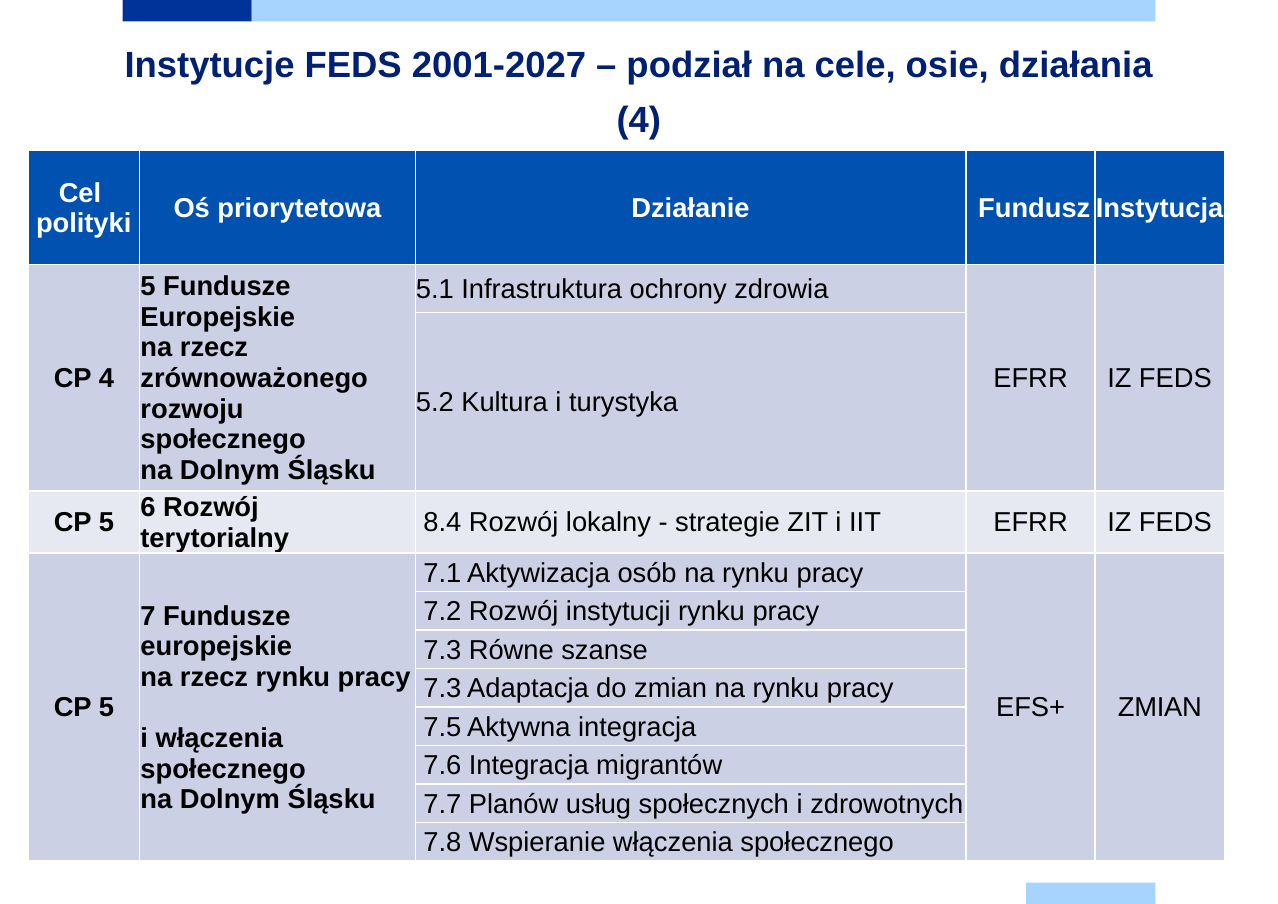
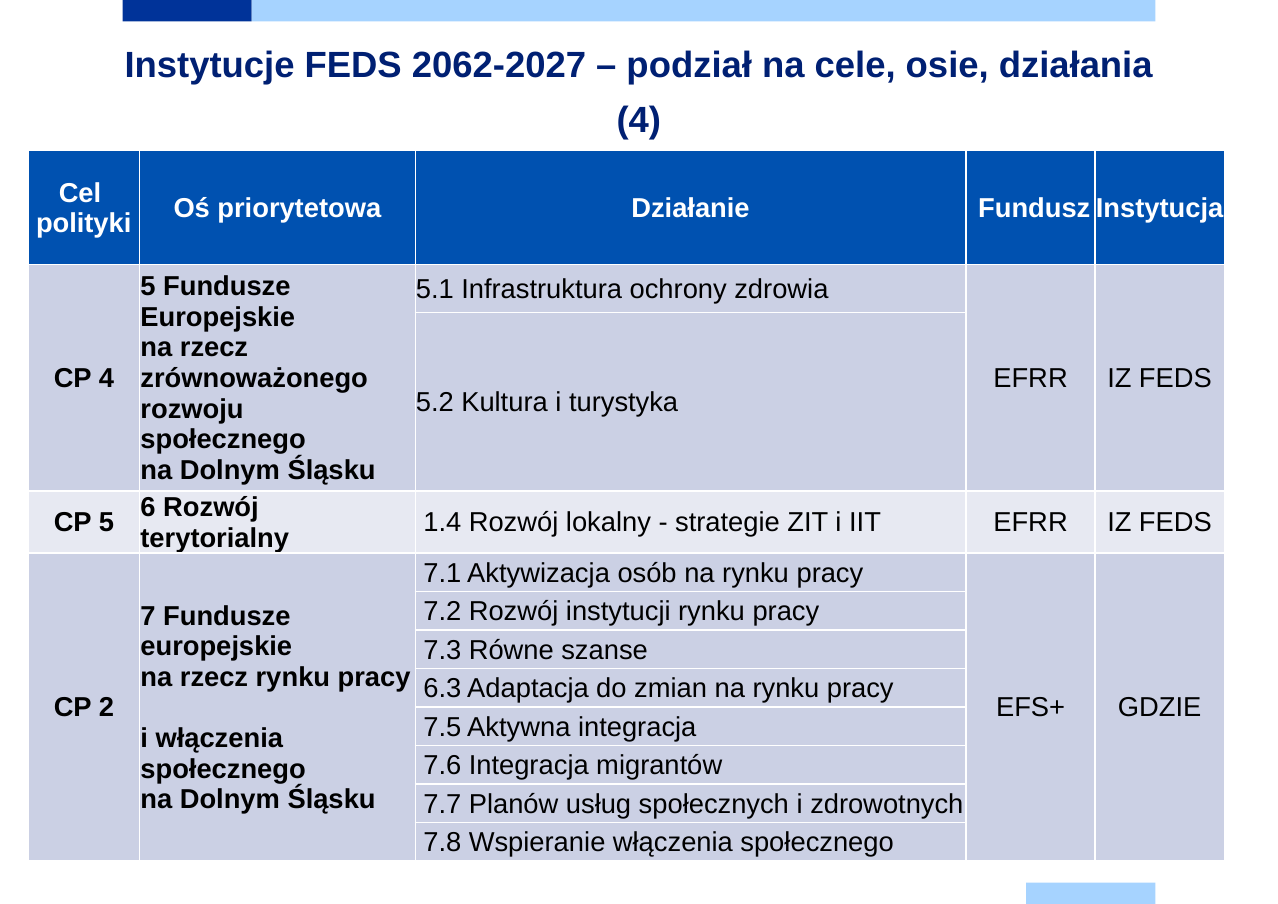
2001-2027: 2001-2027 -> 2062-2027 (499, 65)
8.4: 8.4 -> 1.4 (442, 523)
7.3: 7.3 -> 6.3 (442, 688)
5: 5 -> 2 (106, 708)
EFS+ ZMIAN: ZMIAN -> GDZIE (1160, 708)
